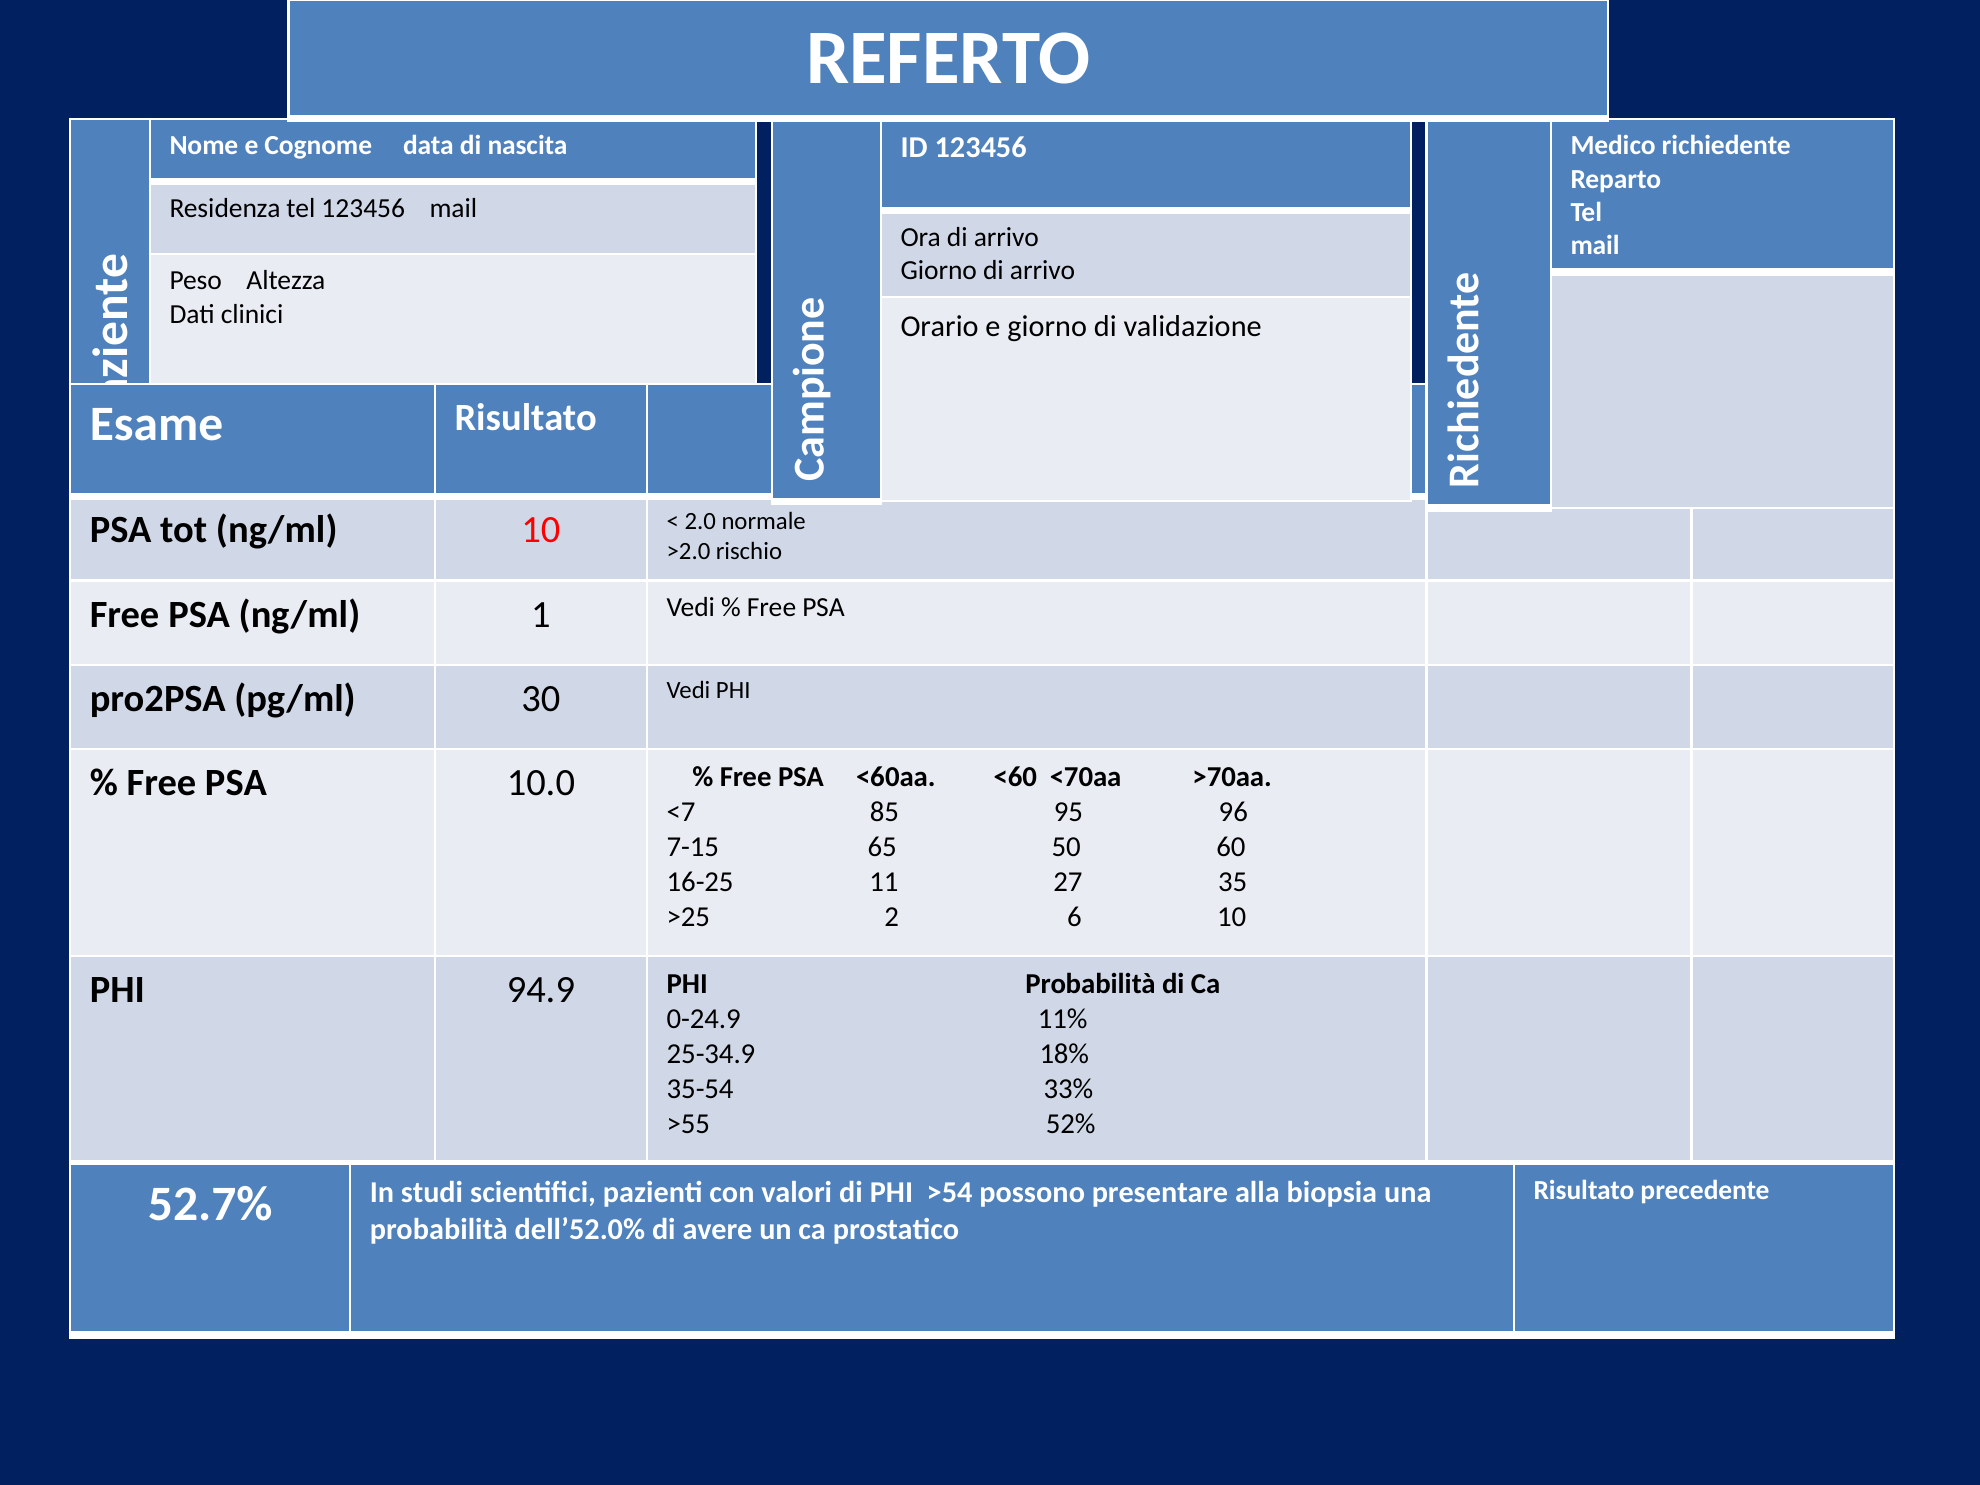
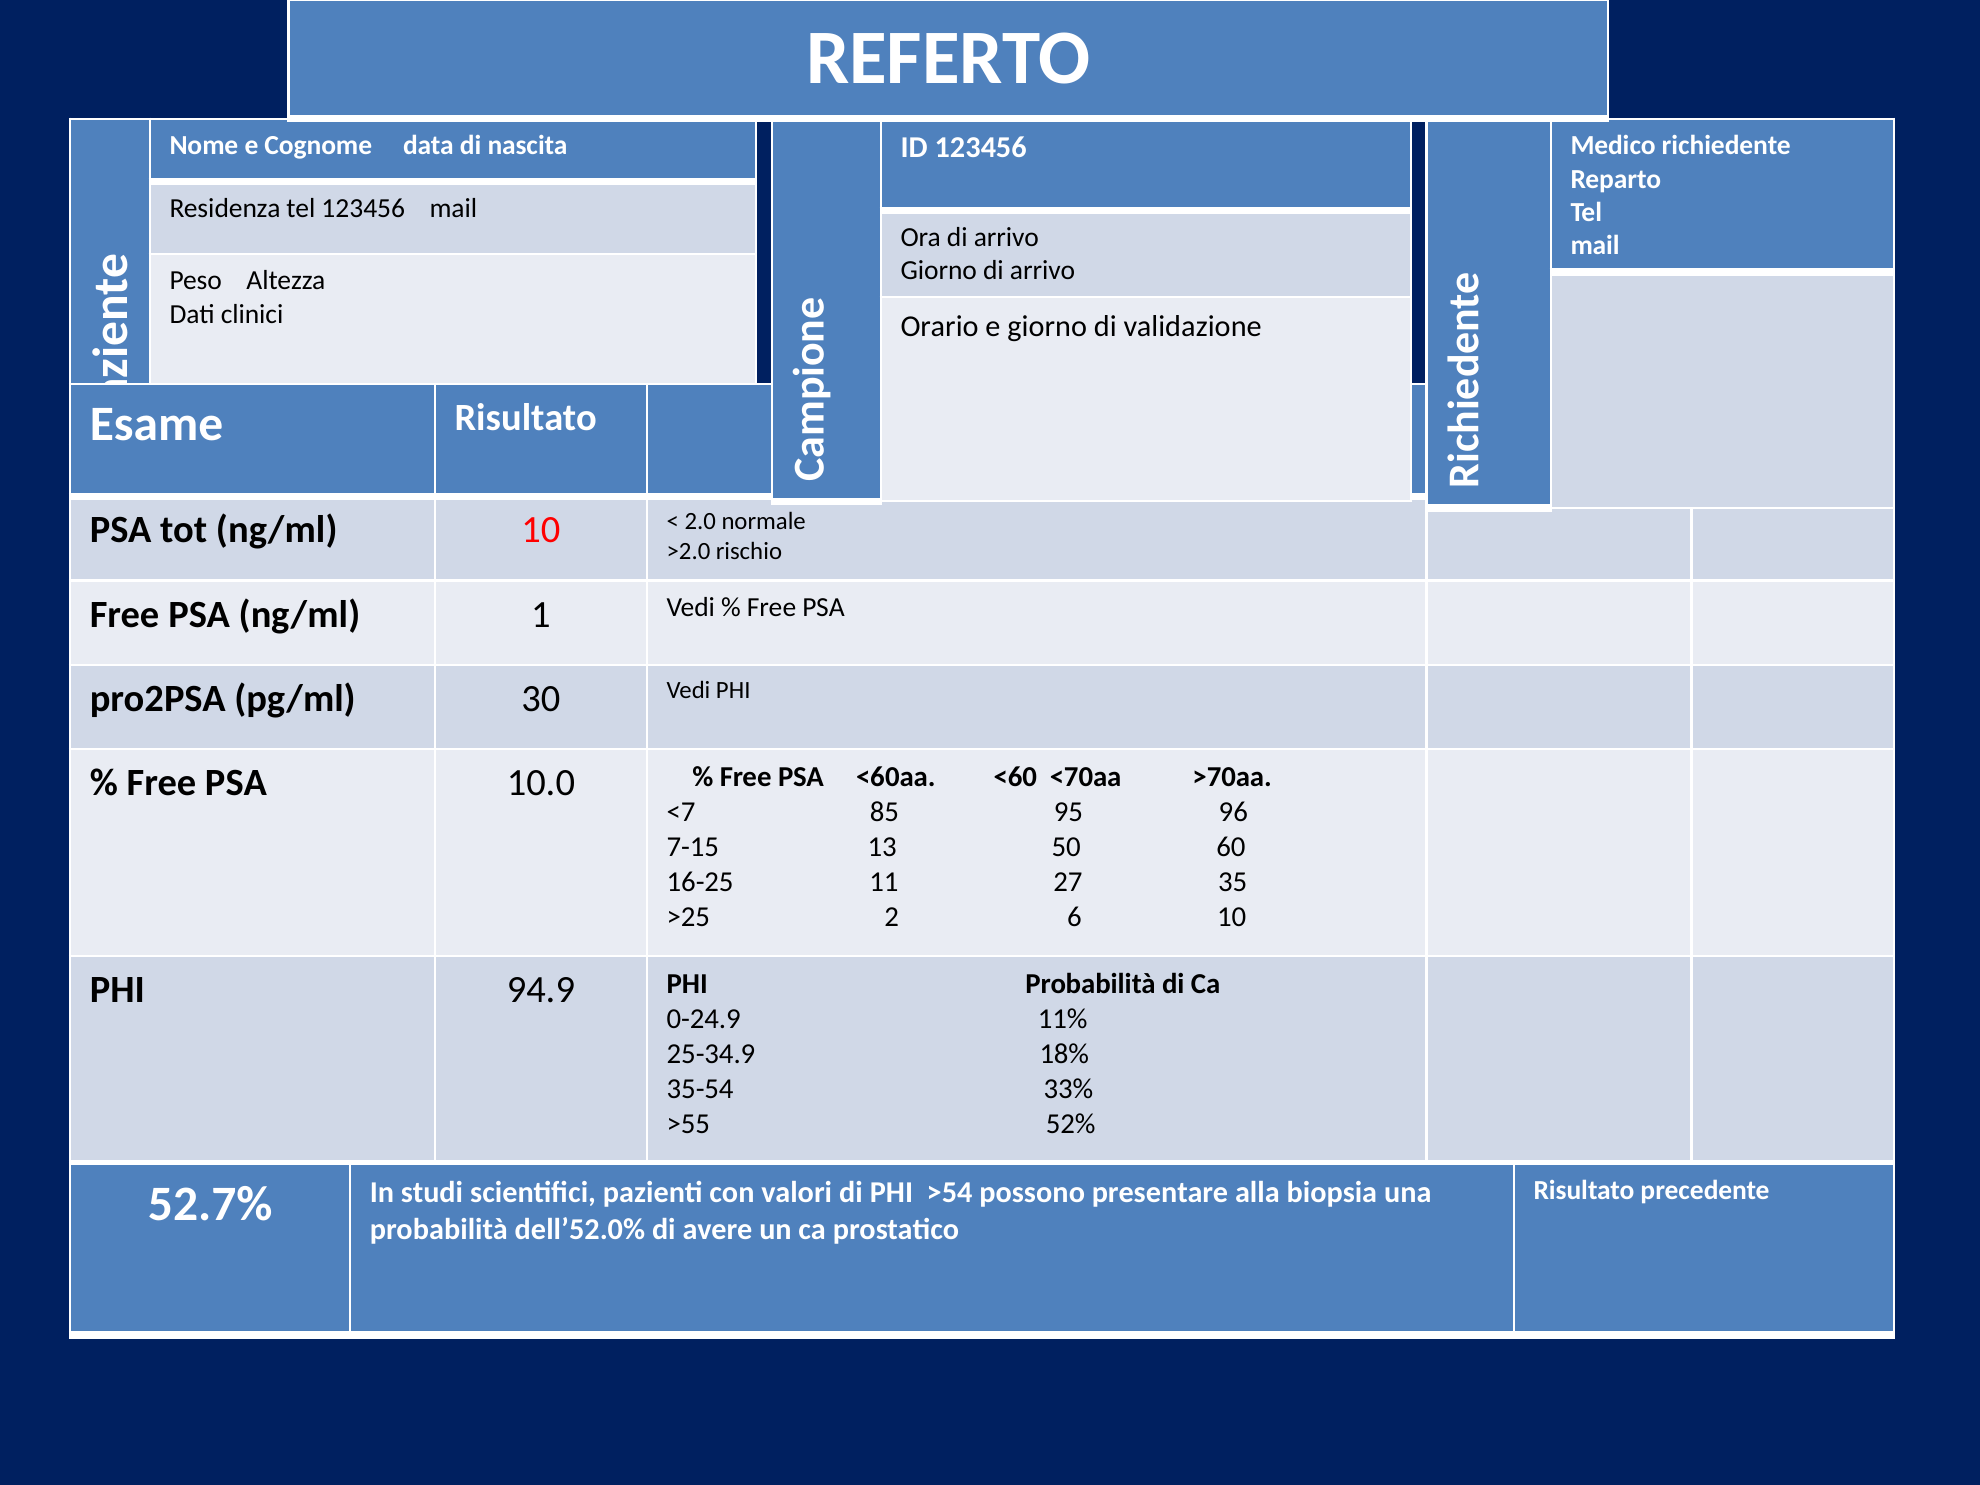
65: 65 -> 13 (882, 847)
